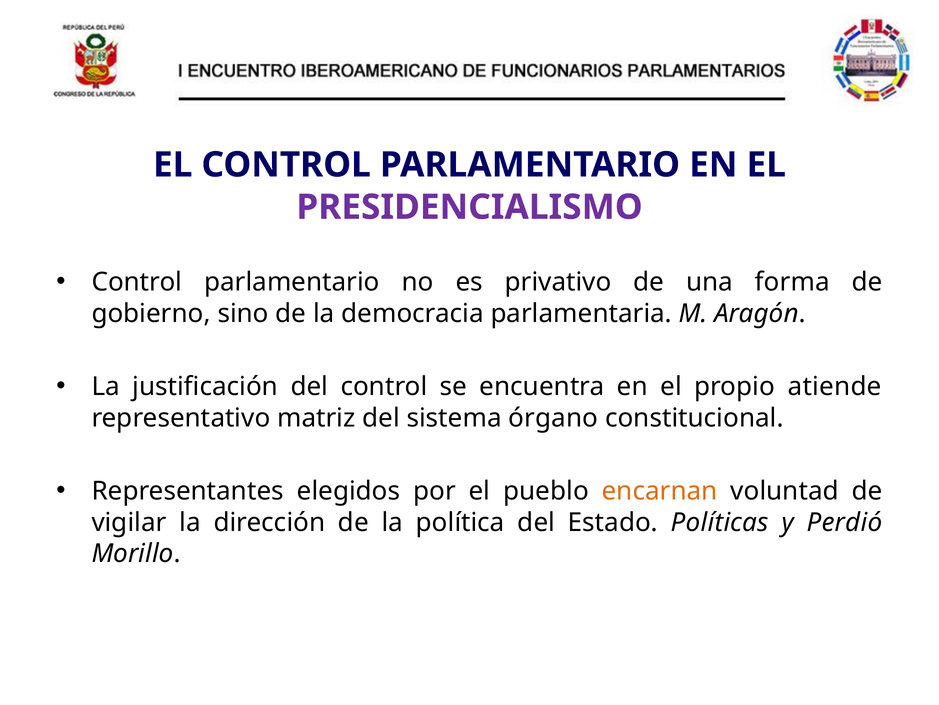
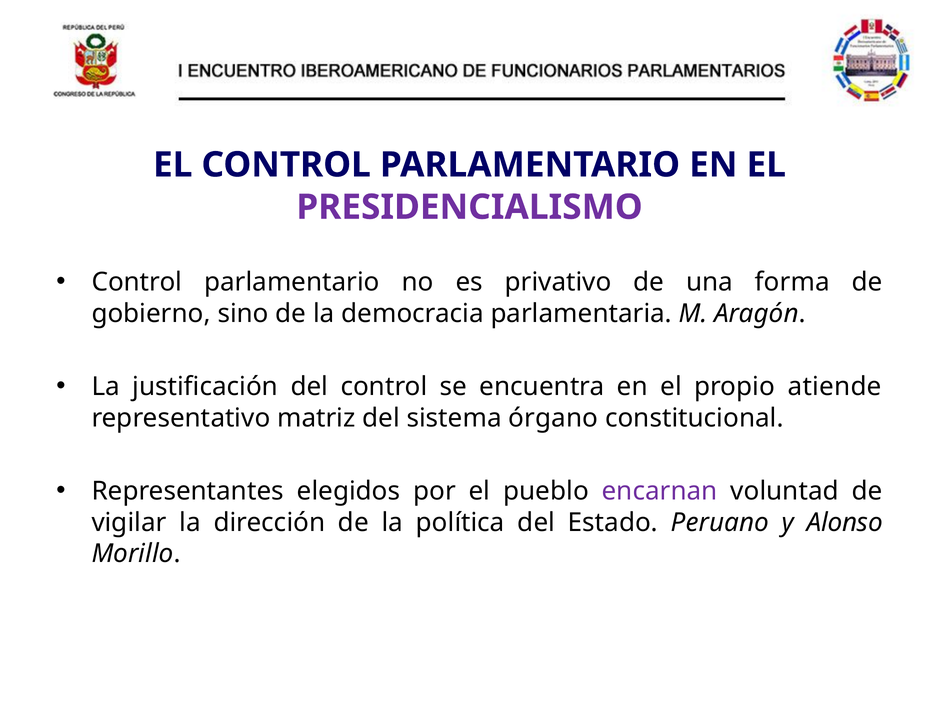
encarnan colour: orange -> purple (660, 491)
Políticas: Políticas -> Peruano (720, 522)
Perdió: Perdió -> Alonso (845, 522)
